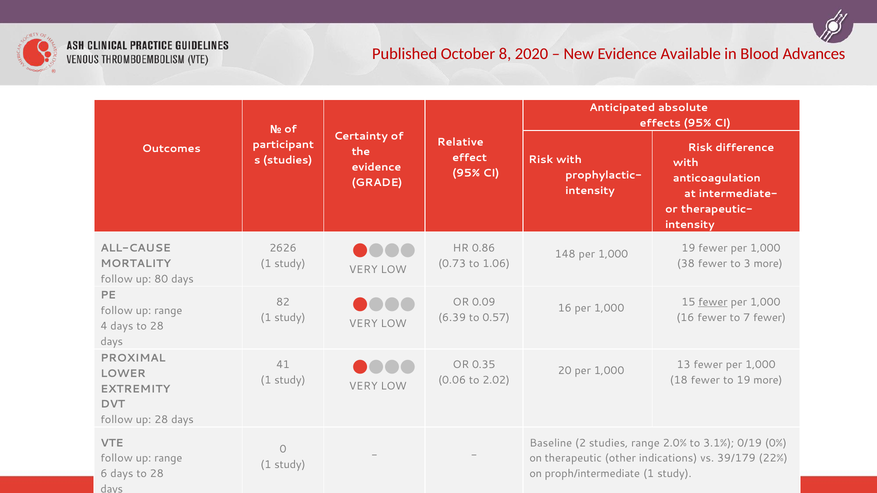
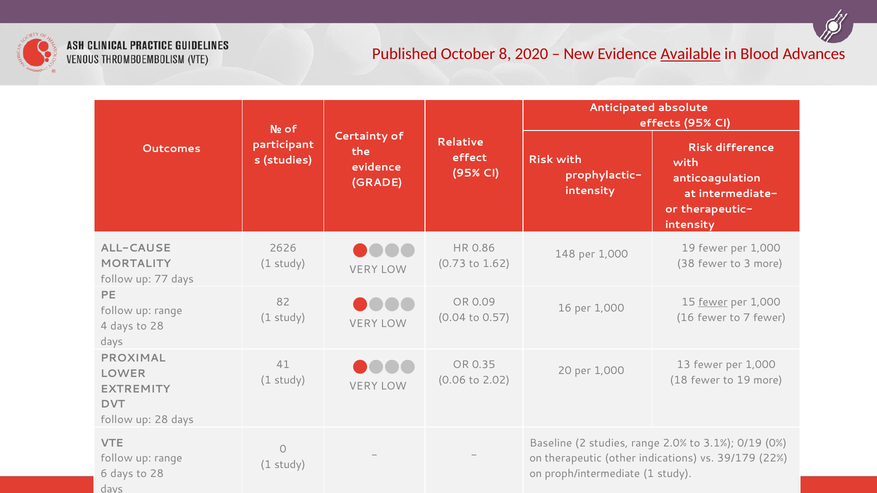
Available underline: none -> present (691, 54)
1.06: 1.06 -> 1.62 (496, 264)
80: 80 -> 77 (161, 279)
6.39: 6.39 -> 0.04 (452, 318)
